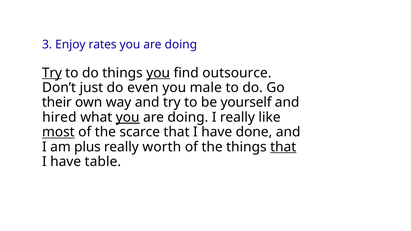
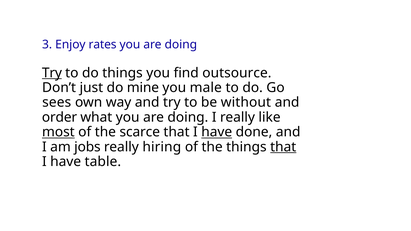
you underline: present -> none (158, 73)
even: even -> mine (143, 88)
their: their -> sees (57, 103)
yourself: yourself -> without (246, 103)
hired: hired -> order (59, 117)
you underline: present -> none (128, 117)
have underline: none -> present (217, 132)
plus: plus -> jobs (87, 147)
worth: worth -> hiring (162, 147)
